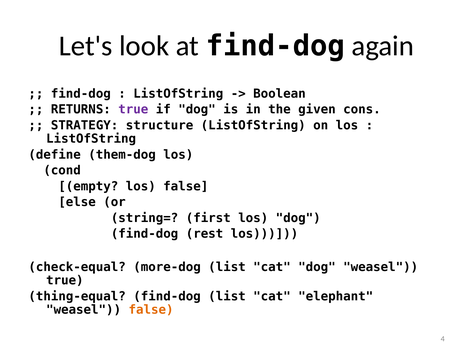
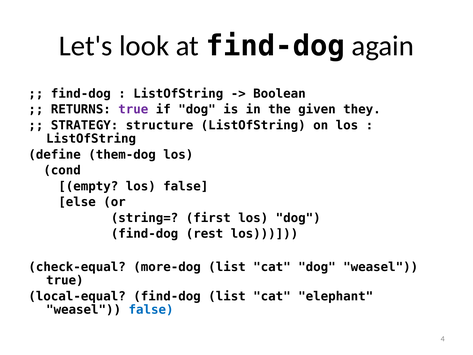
cons: cons -> they (362, 109)
thing-equal: thing-equal -> local-equal (77, 296)
false colour: orange -> blue (151, 310)
